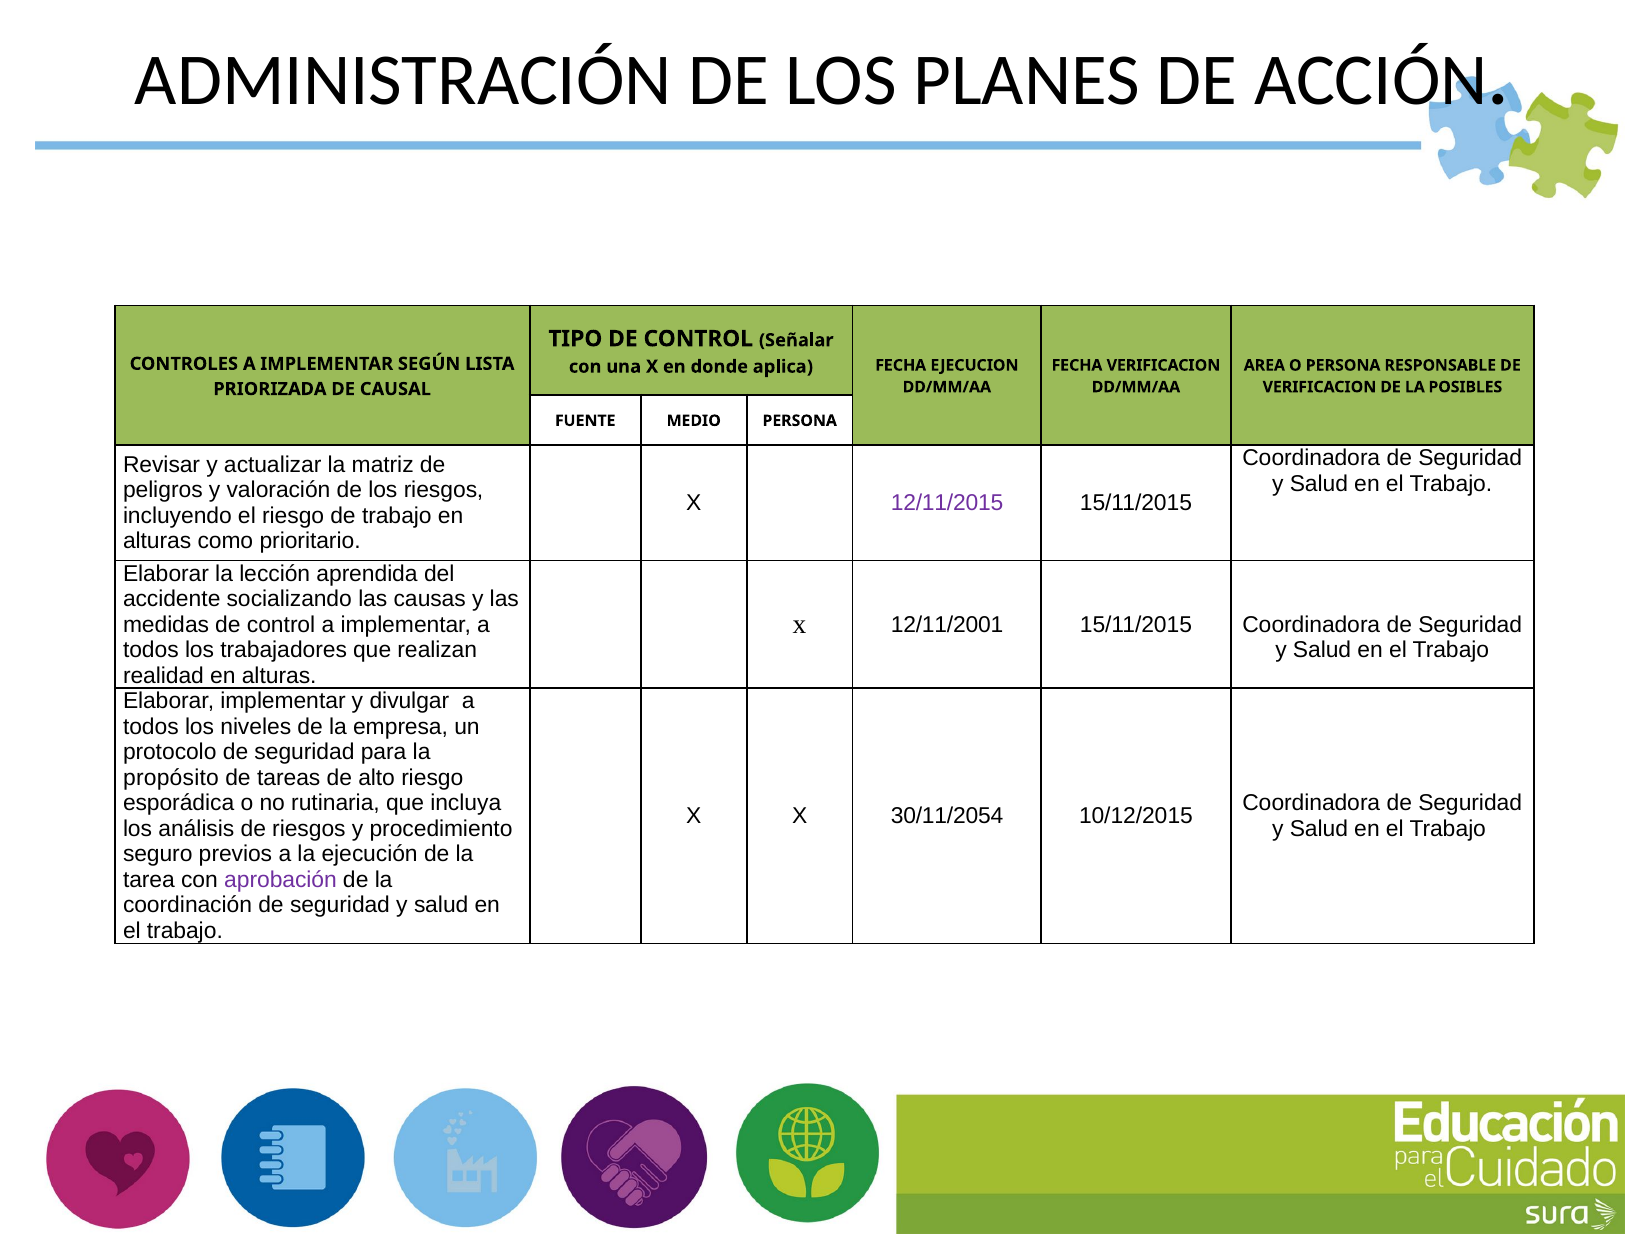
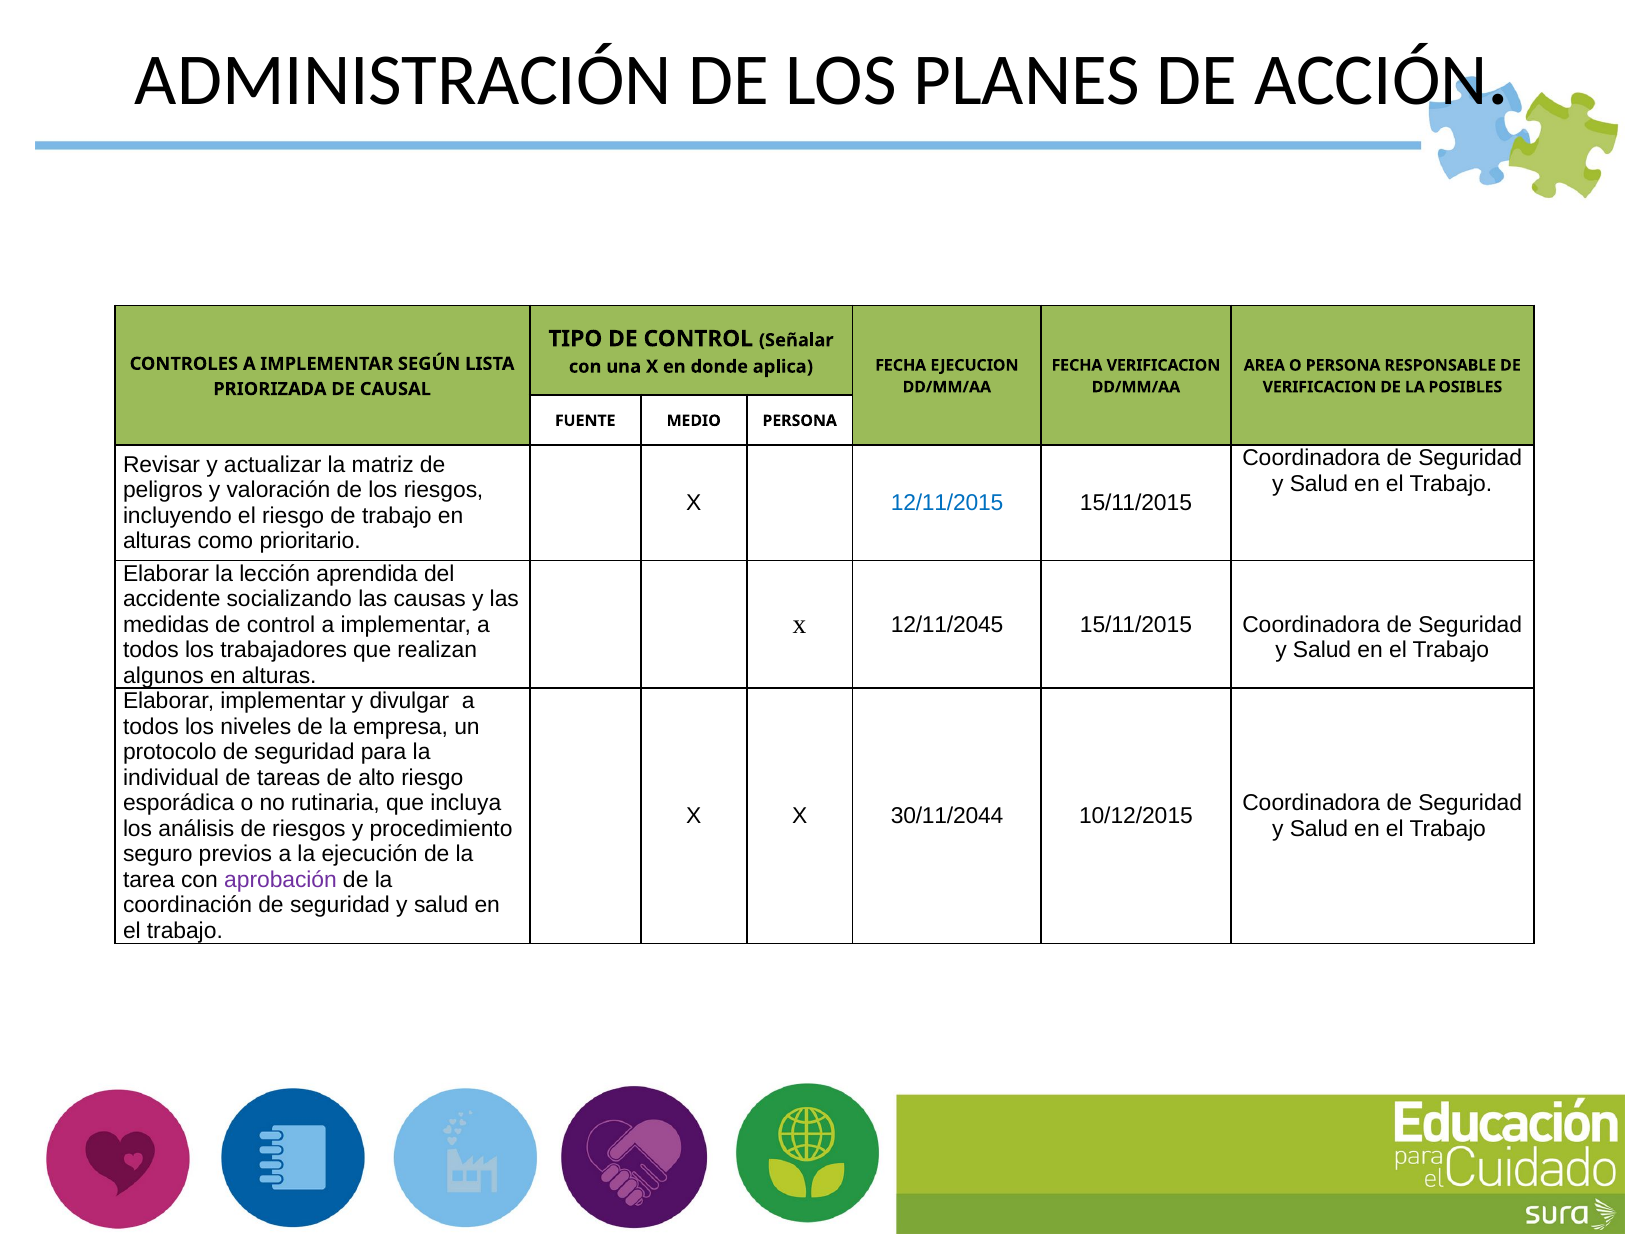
12/11/2015 colour: purple -> blue (947, 503)
12/11/2001: 12/11/2001 -> 12/11/2045 (947, 624)
realidad: realidad -> algunos (163, 676)
propósito: propósito -> individual (171, 778)
30/11/2054: 30/11/2054 -> 30/11/2044 (947, 816)
